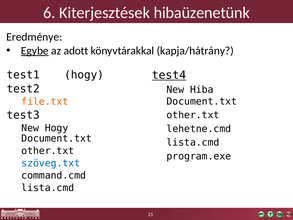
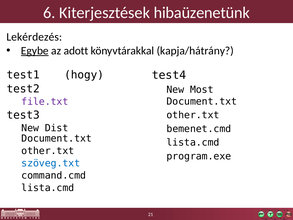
Eredménye: Eredménye -> Lekérdezés (34, 37)
test4 underline: present -> none (169, 75)
Hiba: Hiba -> Most (202, 90)
file.txt colour: orange -> purple (45, 102)
New Hogy: Hogy -> Dist (57, 128)
lehetne.cmd: lehetne.cmd -> bemenet.cmd (199, 129)
